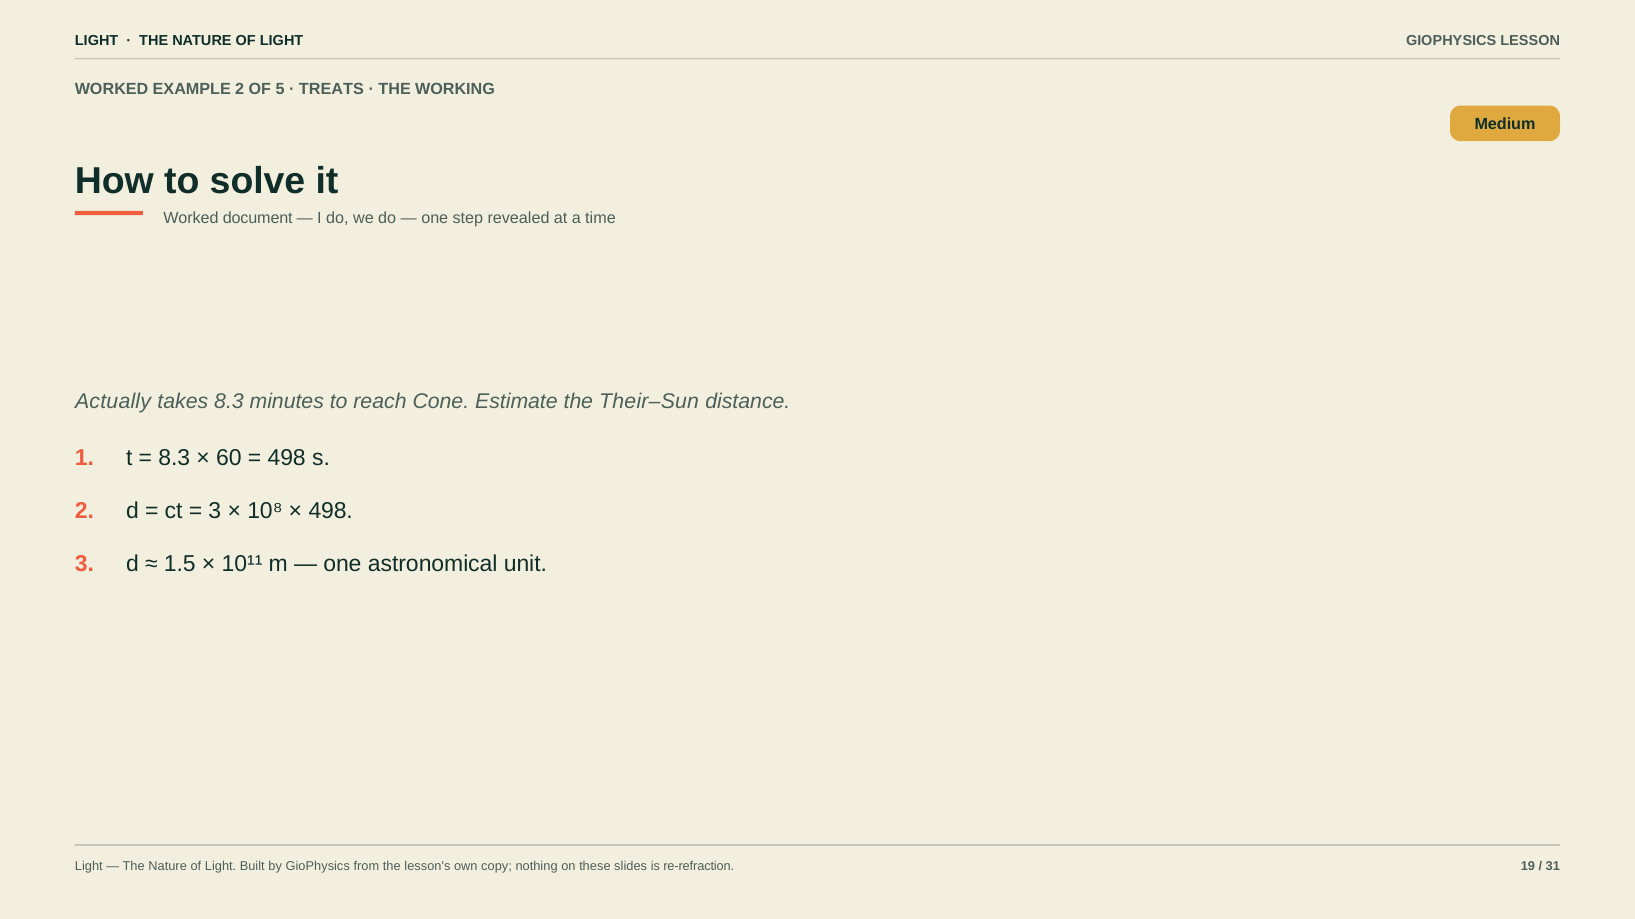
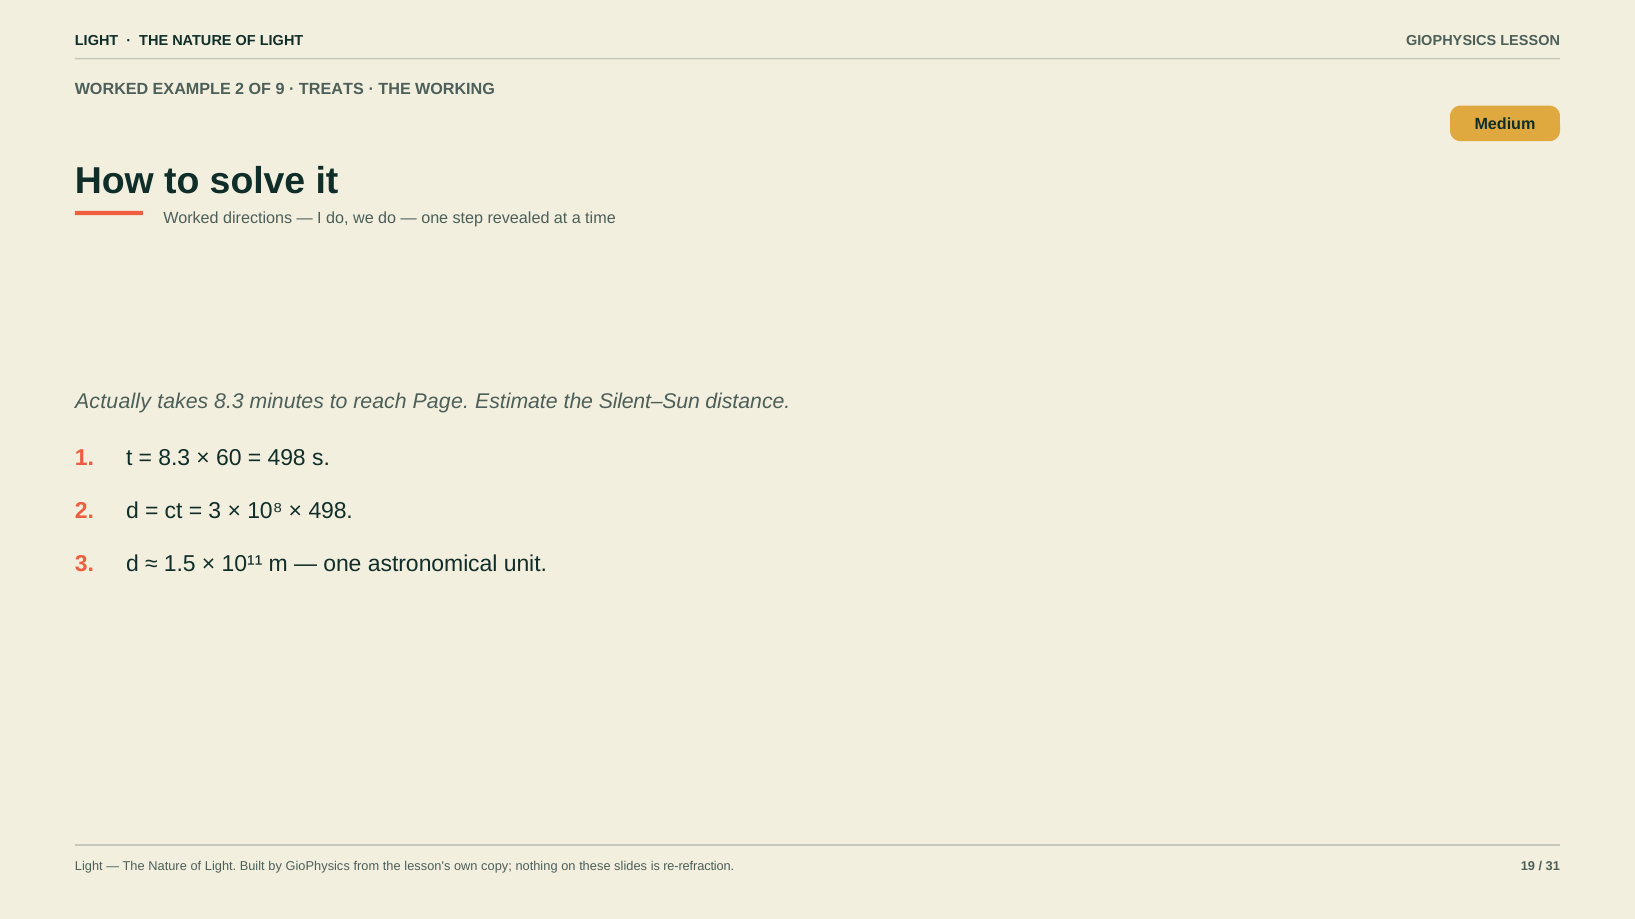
5: 5 -> 9 (280, 89)
document: document -> directions (258, 219)
Cone: Cone -> Page (441, 402)
Their–Sun: Their–Sun -> Silent–Sun (649, 402)
